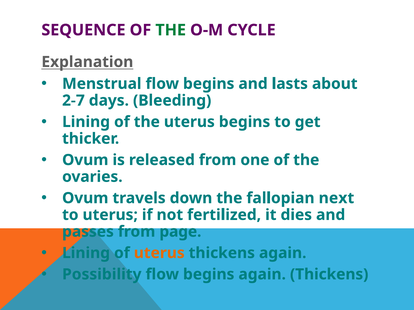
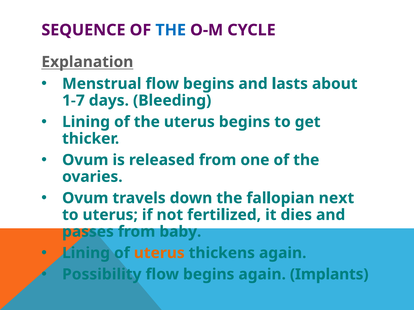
THE colour: green -> blue (171, 30)
2-7: 2-7 -> 1-7 (73, 101)
page: page -> baby (180, 232)
again Thickens: Thickens -> Implants (329, 275)
